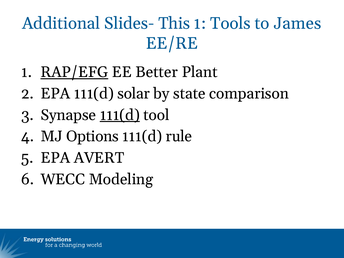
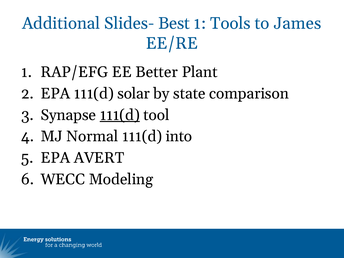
This: This -> Best (174, 23)
RAP/EFG underline: present -> none (74, 72)
Options: Options -> Normal (92, 136)
rule: rule -> into (179, 136)
